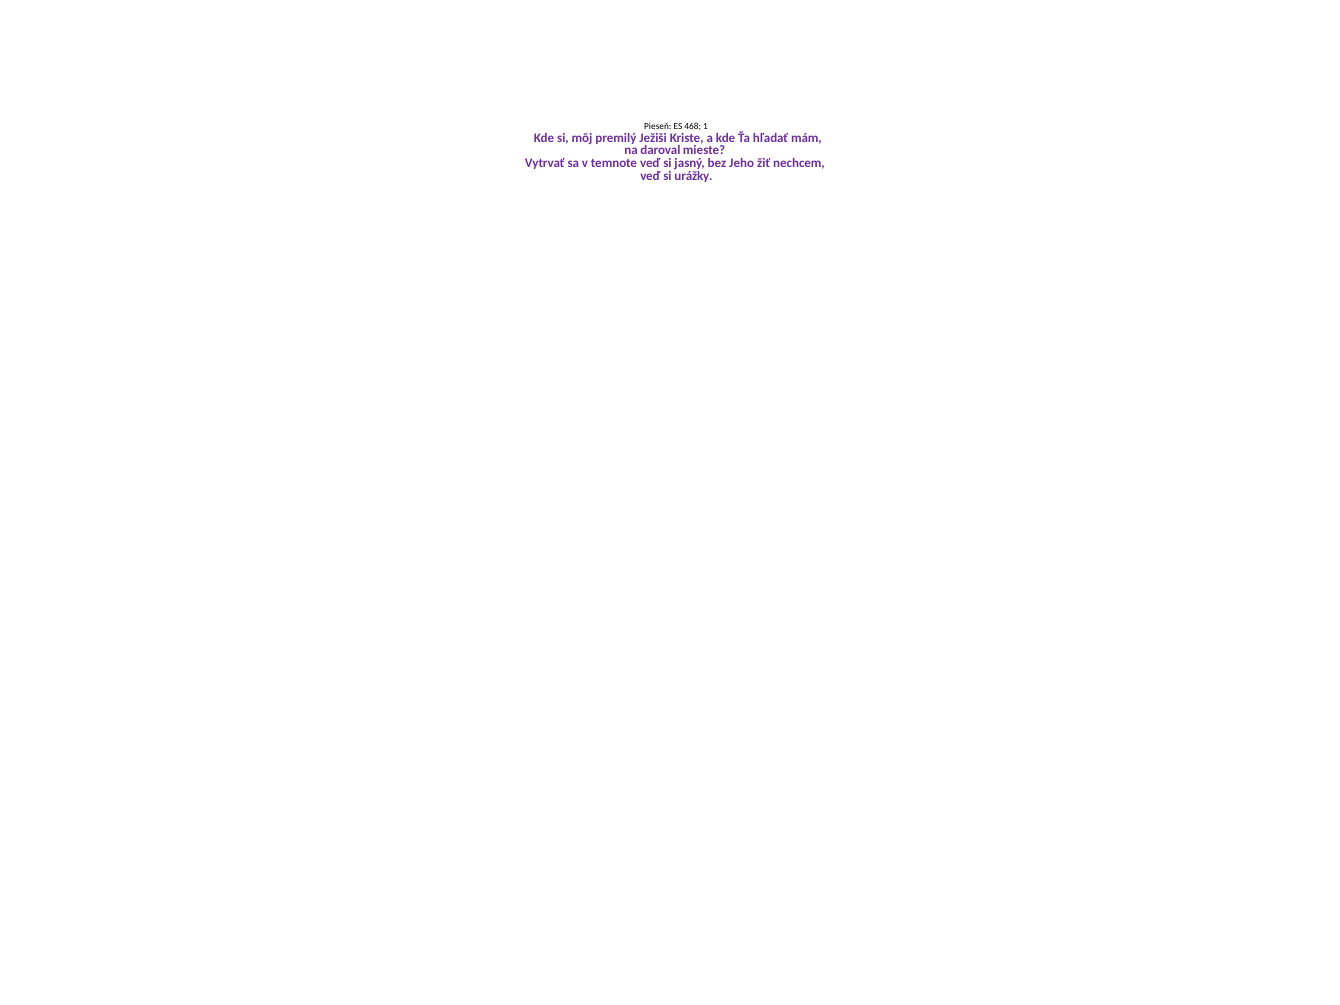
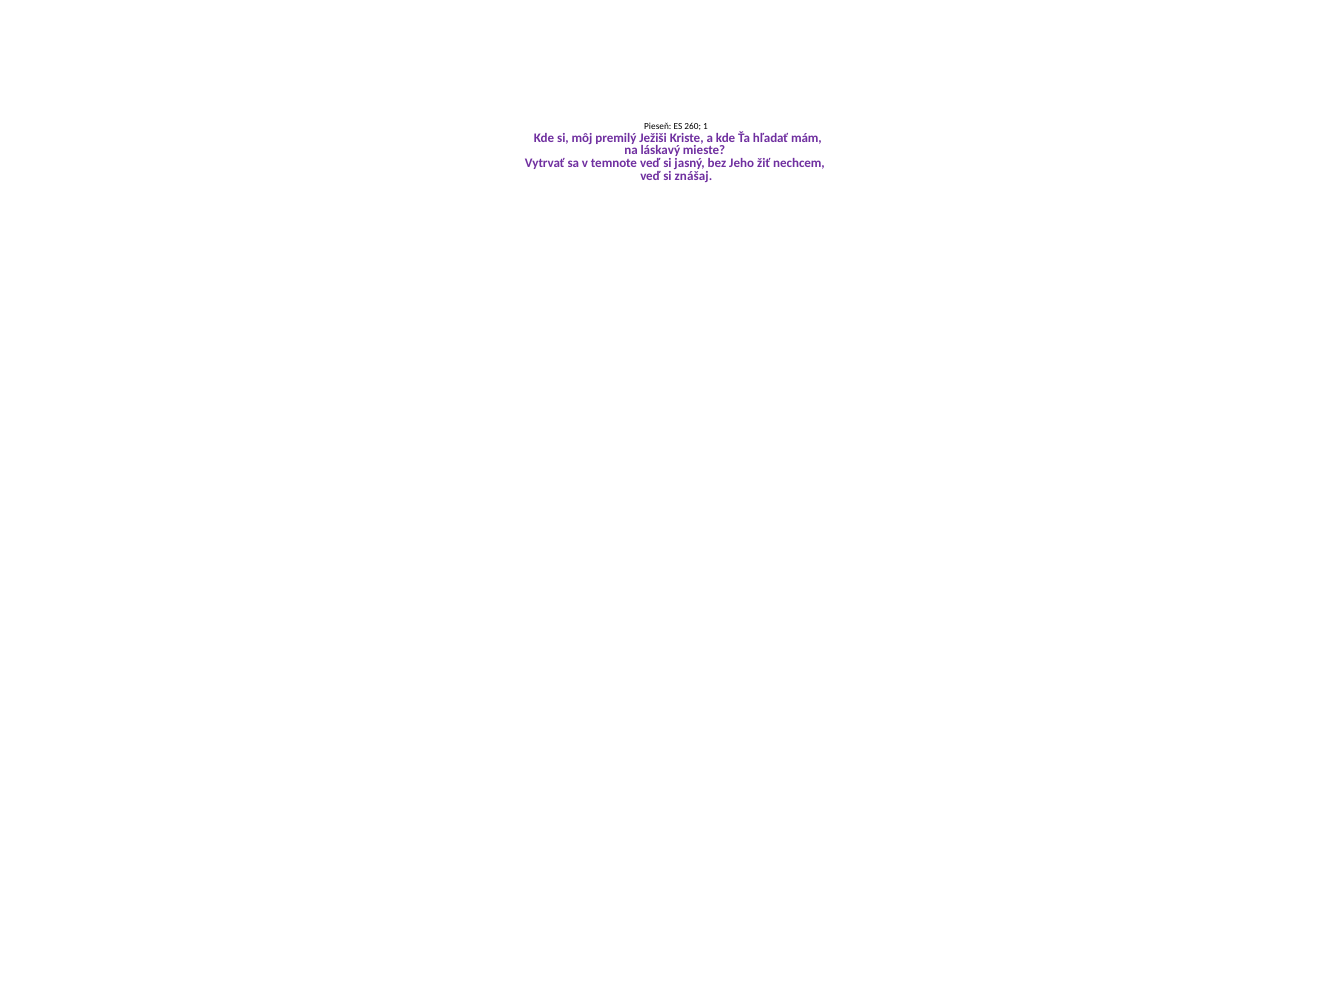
468: 468 -> 260 (693, 127)
daroval: daroval -> láskavý (660, 151)
urážky: urážky -> znášaj (693, 176)
